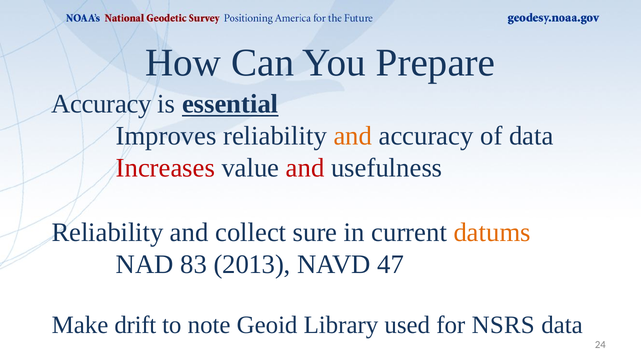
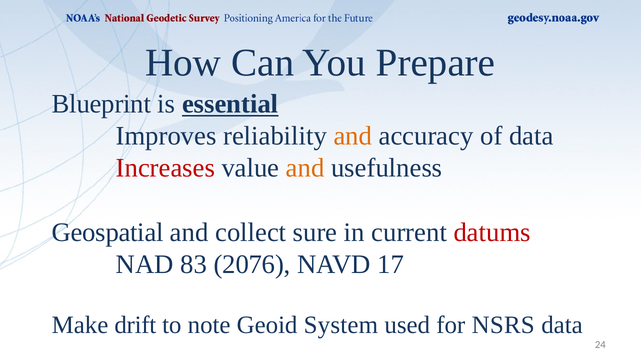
Accuracy: Accuracy -> Blueprint (101, 104)
and colour: red -> orange (305, 168)
Reliability: Reliability -> Geospatial (108, 232)
datums colour: orange -> red (492, 232)
2013: 2013 -> 2076 (252, 264)
47: 47 -> 17 (391, 264)
Library: Library -> System (341, 325)
